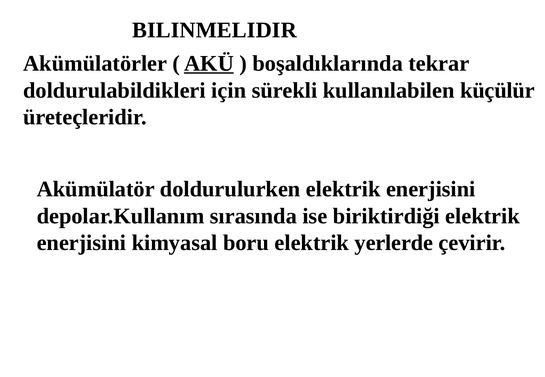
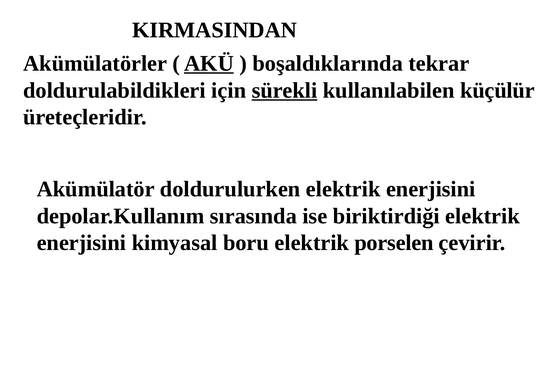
BILINMELIDIR: BILINMELIDIR -> KIRMASINDAN (215, 30)
sürekli underline: none -> present (284, 90)
yerlerde: yerlerde -> porselen (394, 243)
